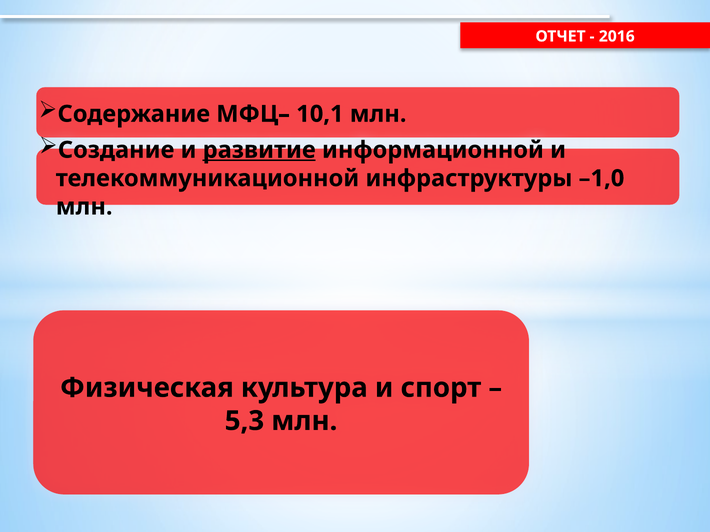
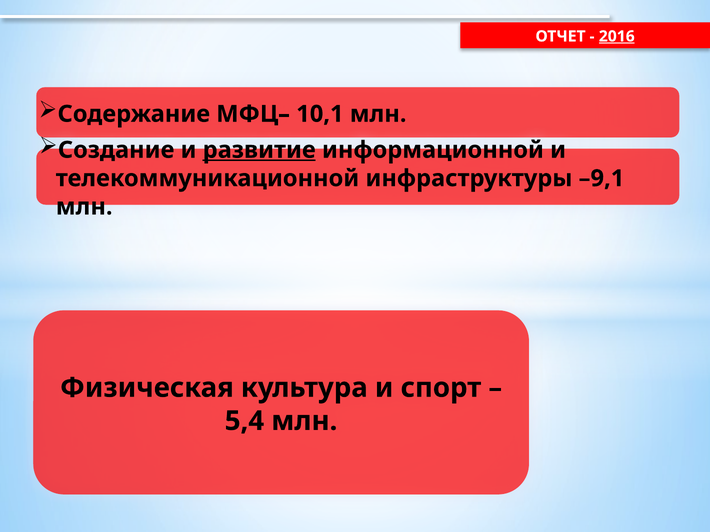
2016 underline: none -> present (617, 36)
–1,0: –1,0 -> –9,1 (601, 179)
5,3: 5,3 -> 5,4 (244, 421)
